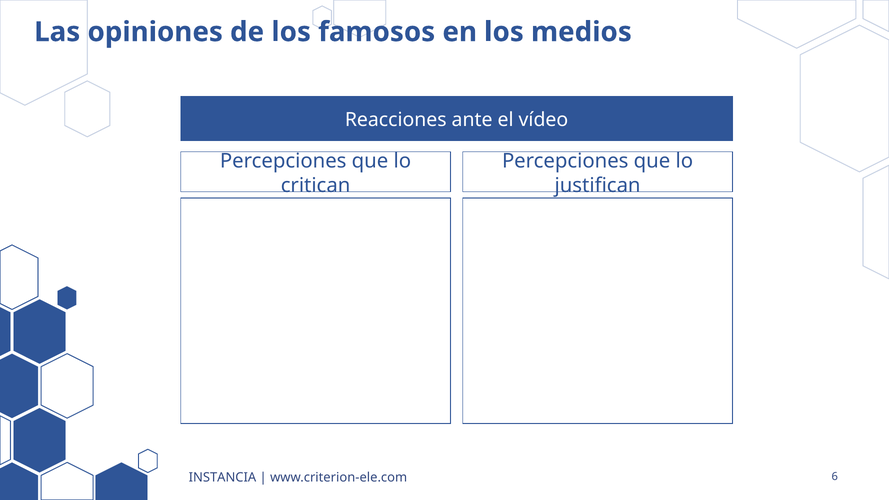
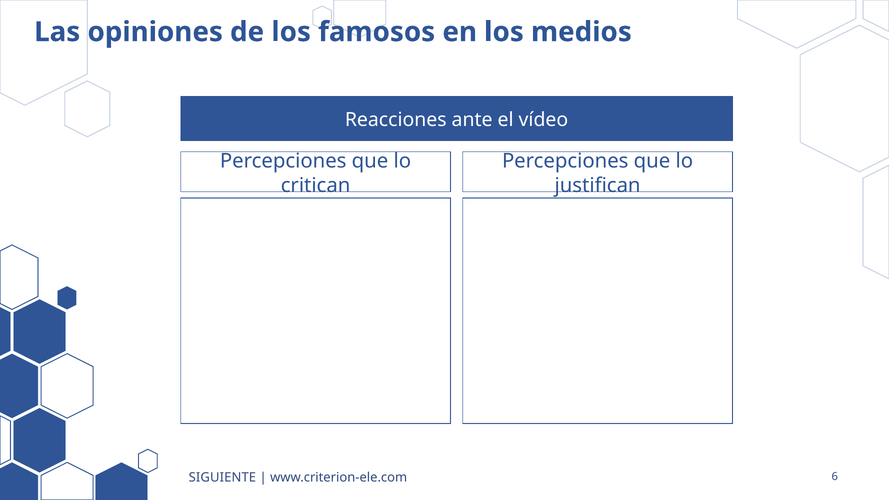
INSTANCIA: INSTANCIA -> SIGUIENTE (222, 478)
